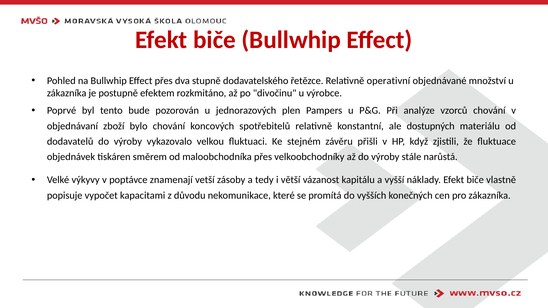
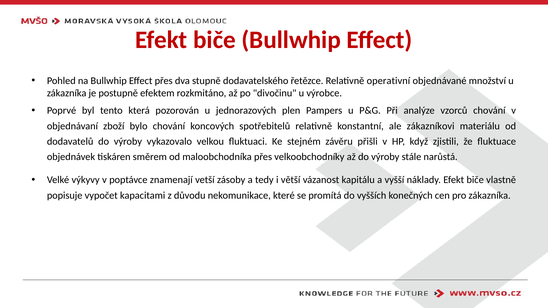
bude: bude -> která (139, 111)
dostupných: dostupných -> zákazníkovi (431, 126)
